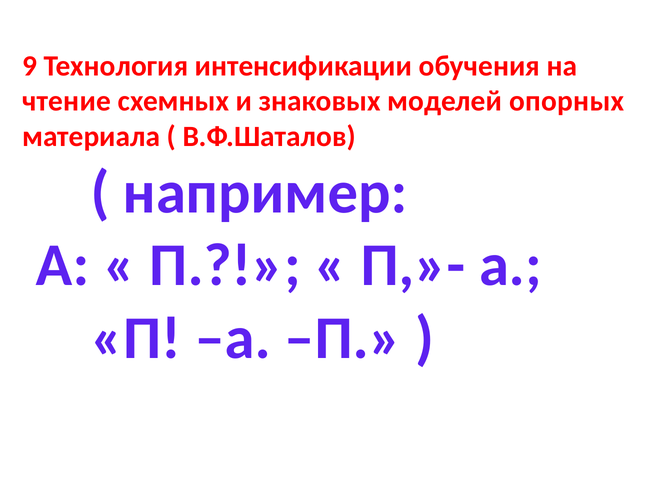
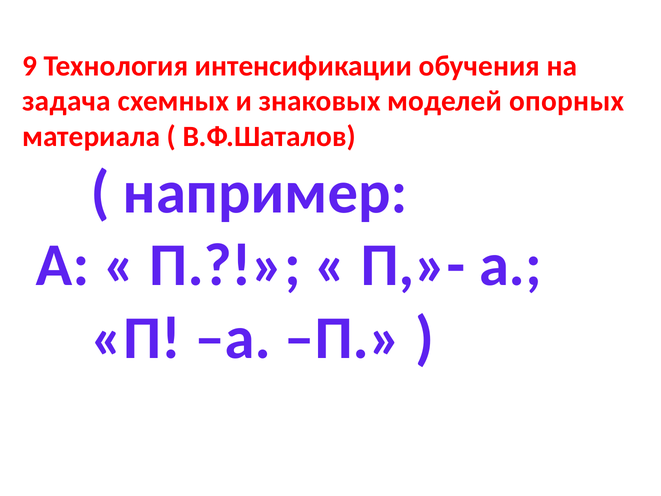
чтение: чтение -> задача (67, 101)
